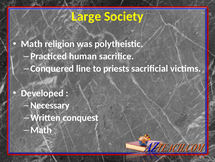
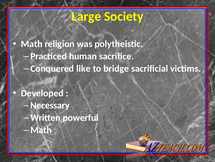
line: line -> like (83, 68)
priests: priests -> bridge (116, 68)
conquest: conquest -> powerful (81, 117)
